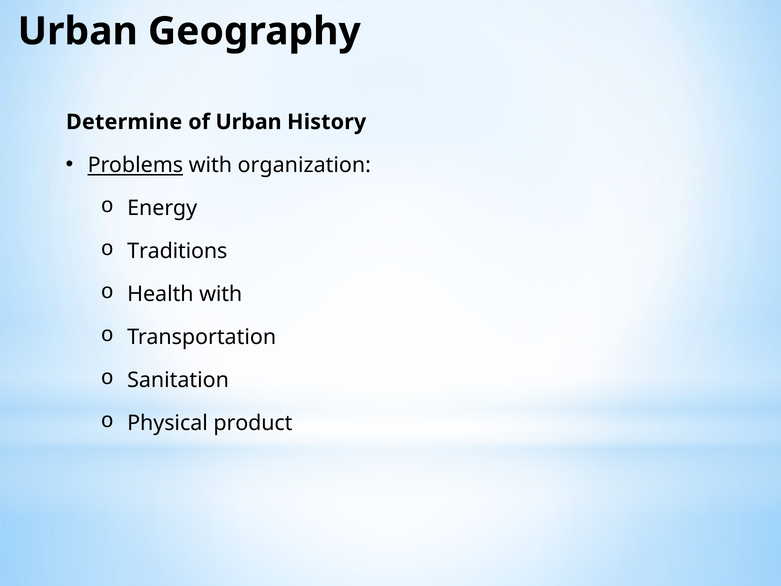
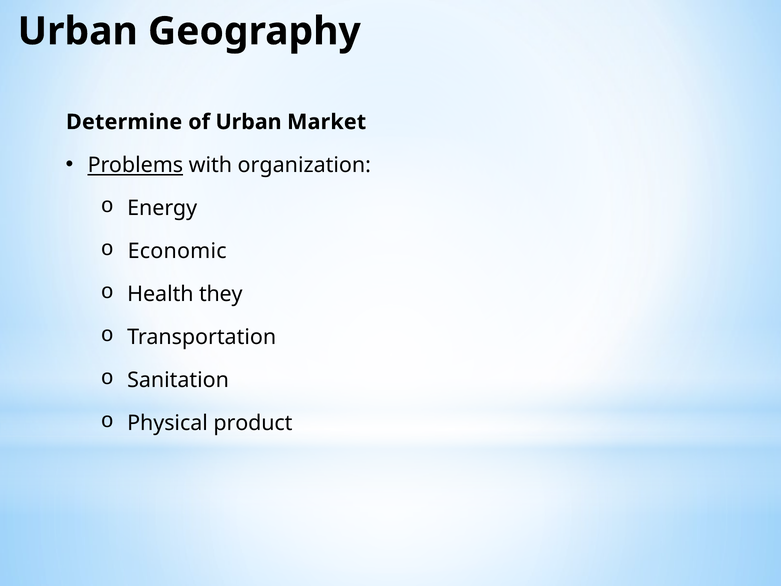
History: History -> Market (327, 122)
Traditions: Traditions -> Economic (177, 251)
Health with: with -> they (221, 294)
